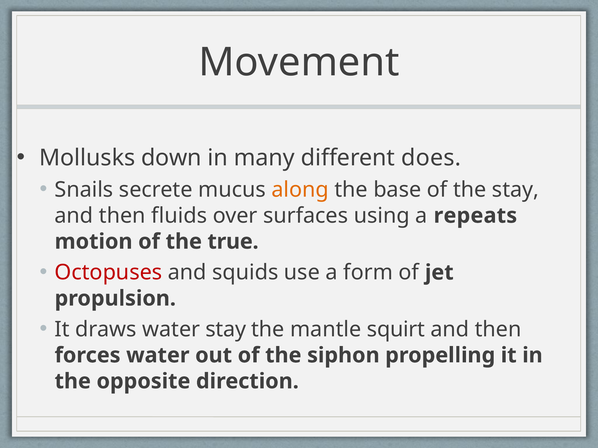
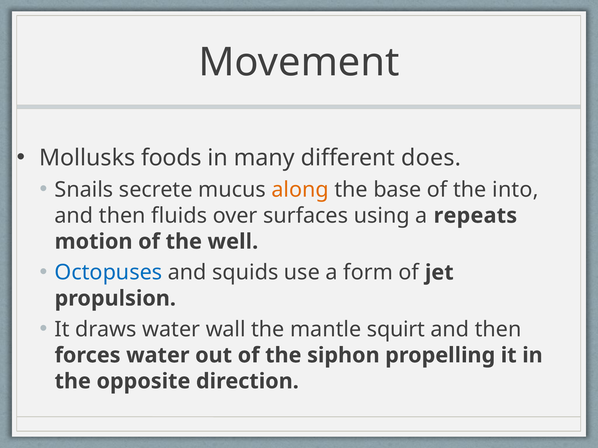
down: down -> foods (171, 158)
the stay: stay -> into (515, 190)
true: true -> well (233, 242)
Octopuses colour: red -> blue (108, 273)
water stay: stay -> wall (226, 330)
